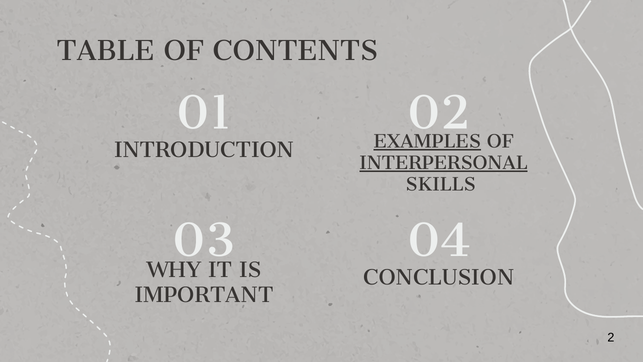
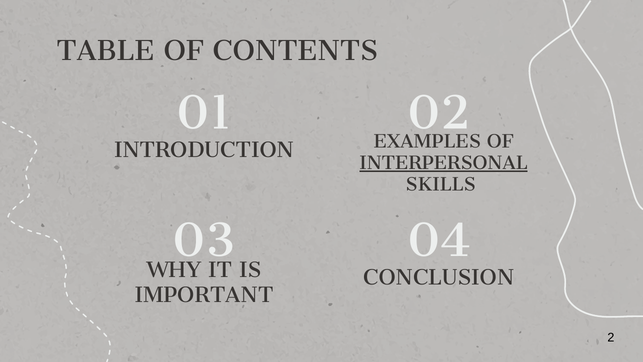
EXAMPLES underline: present -> none (427, 142)
